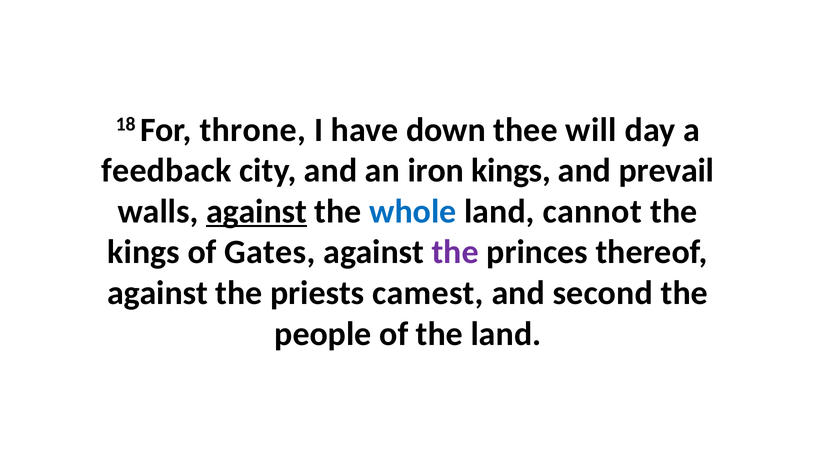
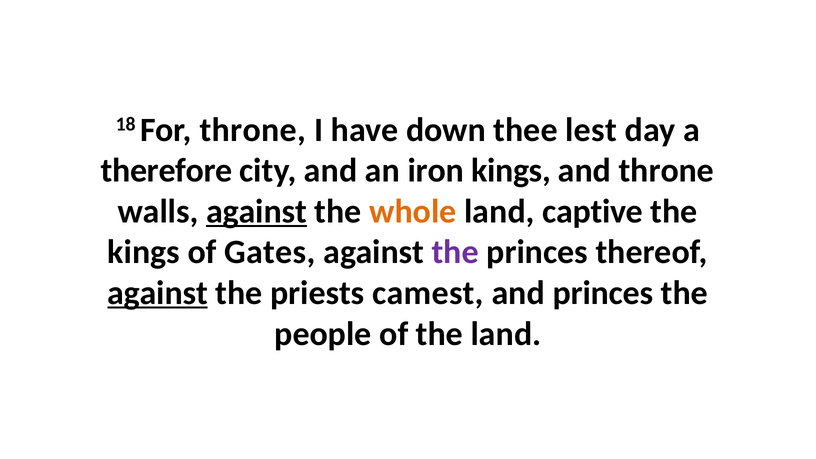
will: will -> lest (591, 130)
feedback: feedback -> therefore (167, 171)
and prevail: prevail -> throne (666, 171)
whole colour: blue -> orange (413, 211)
cannot: cannot -> captive (593, 211)
against underline: none -> present (158, 293)
and second: second -> princes (603, 293)
